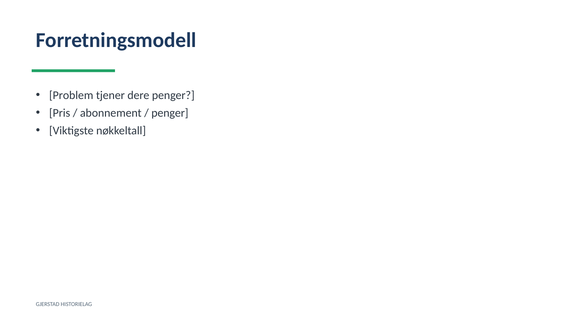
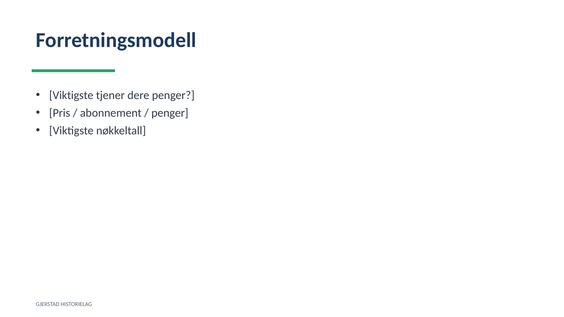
Problem: Problem -> Viktigste (71, 96)
